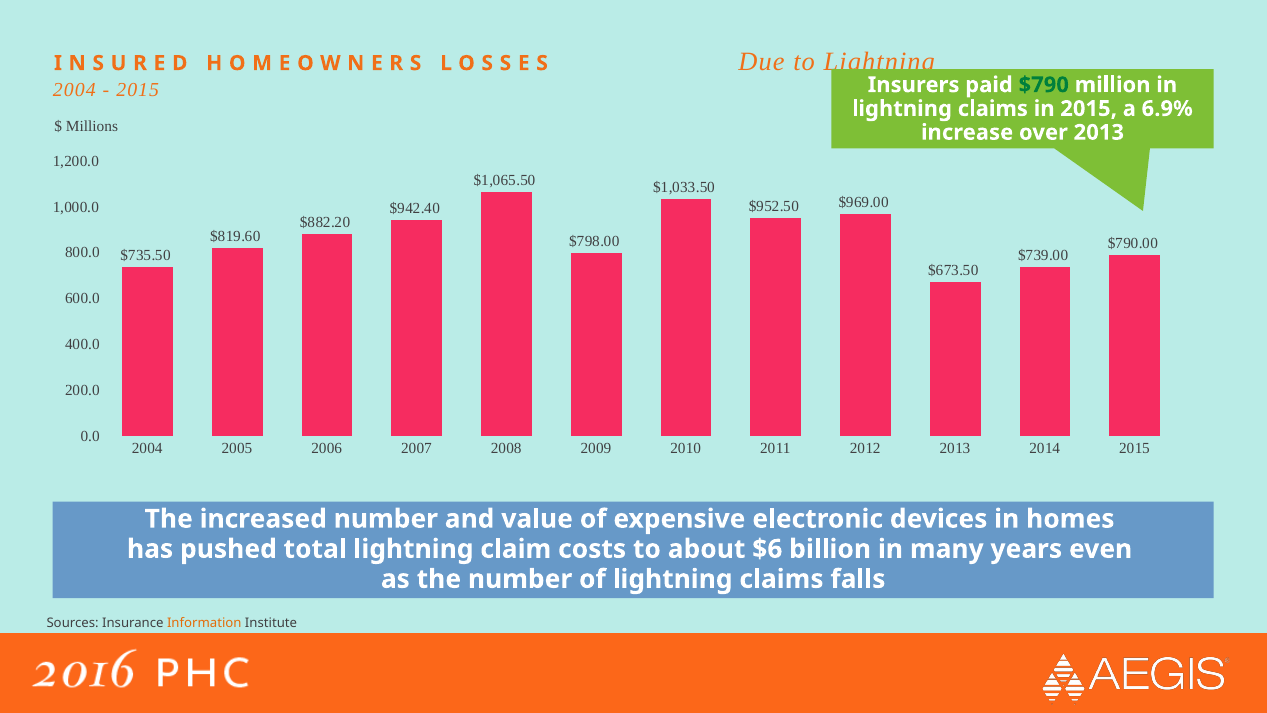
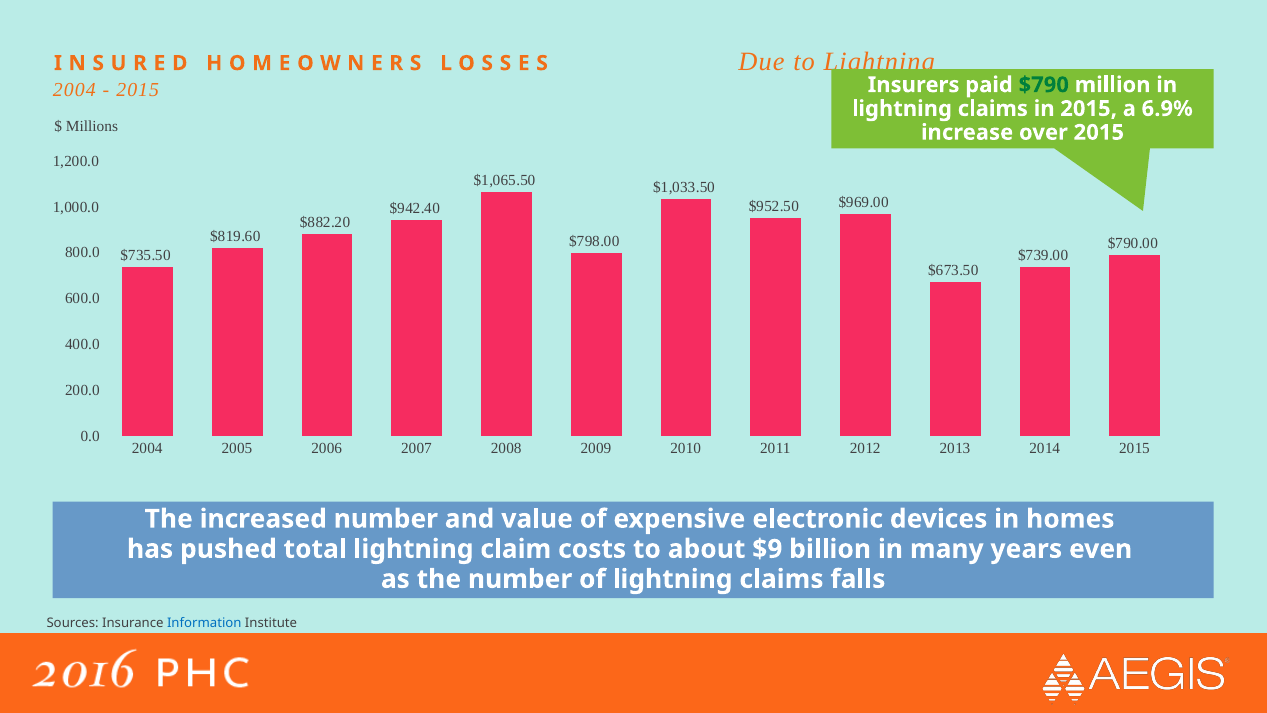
over 2013: 2013 -> 2015 (1099, 132)
$6: $6 -> $9 (767, 549)
Information colour: orange -> blue (204, 623)
